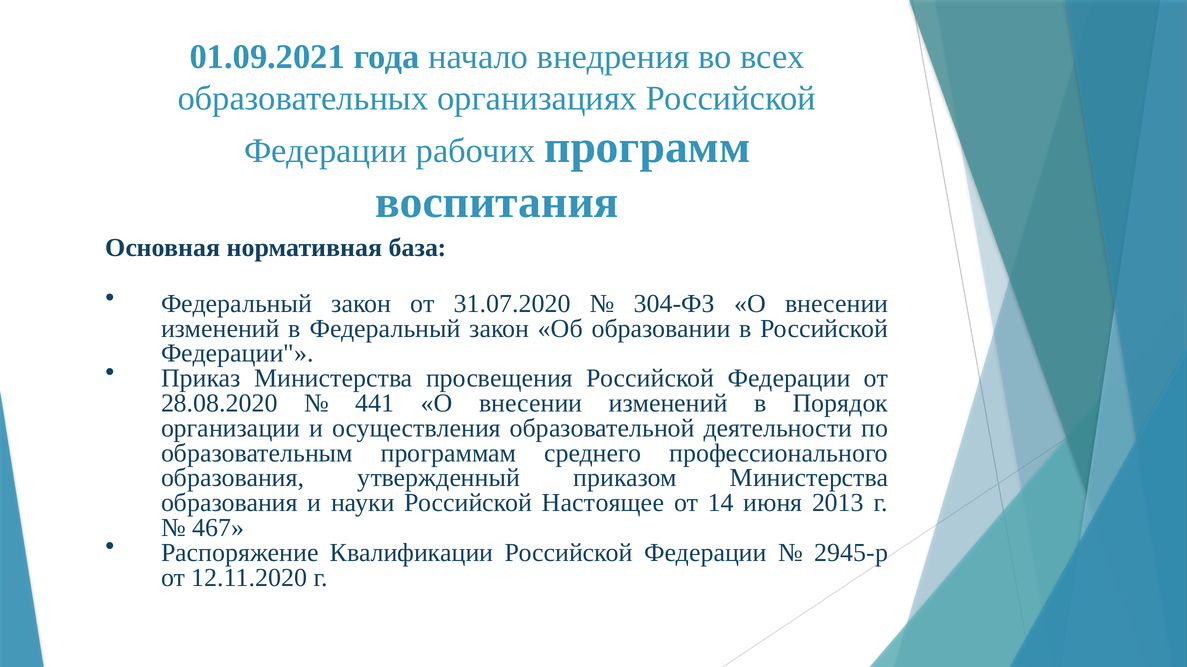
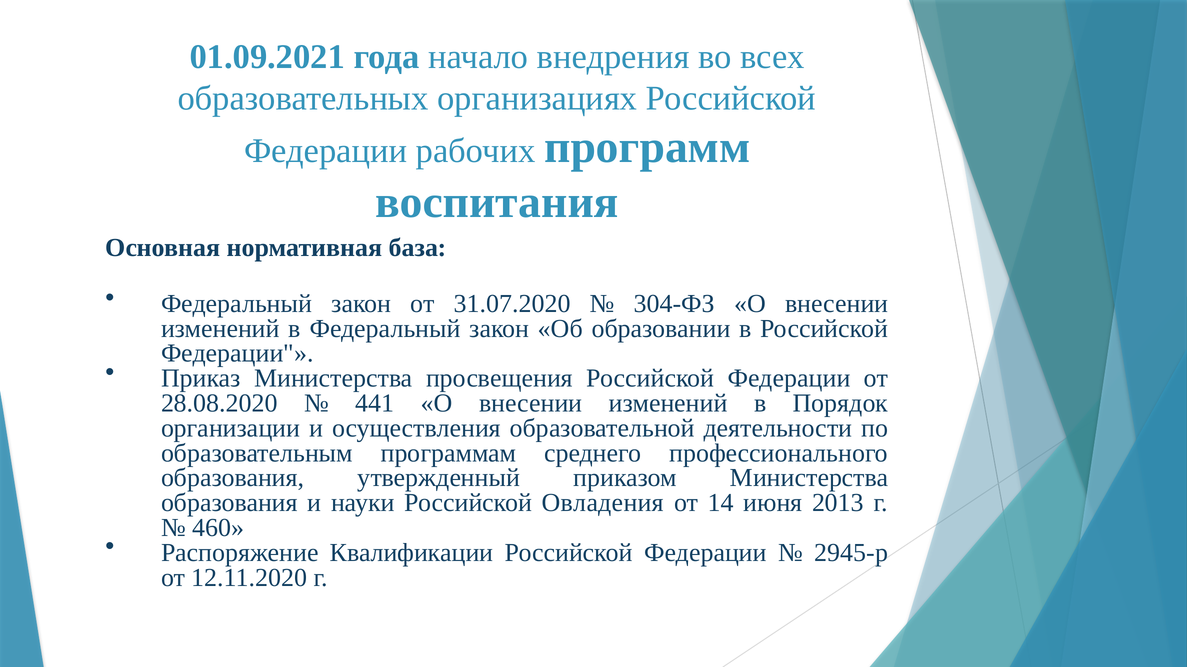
Настоящее: Настоящее -> Овладения (603, 503)
467: 467 -> 460 (218, 528)
